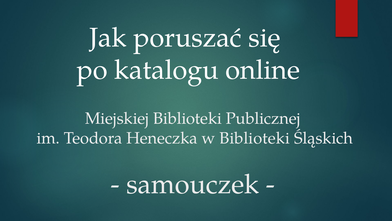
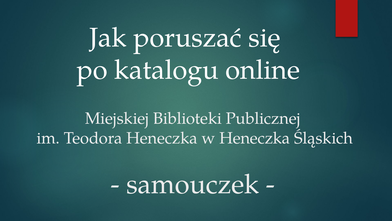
w Biblioteki: Biblioteki -> Heneczka (255, 138)
